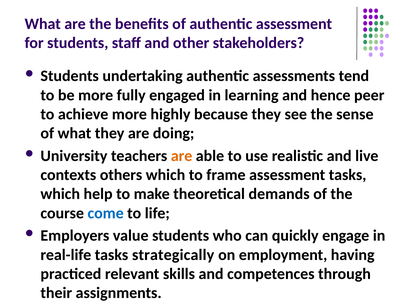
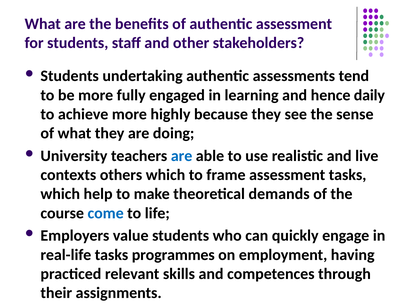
peer: peer -> daily (369, 95)
are colour: orange -> blue (182, 156)
strategically: strategically -> programmes (173, 255)
